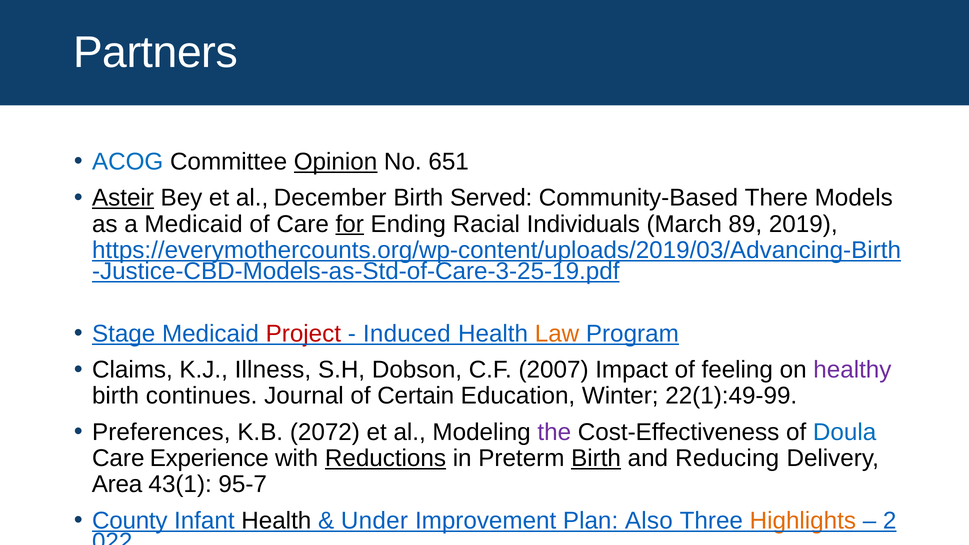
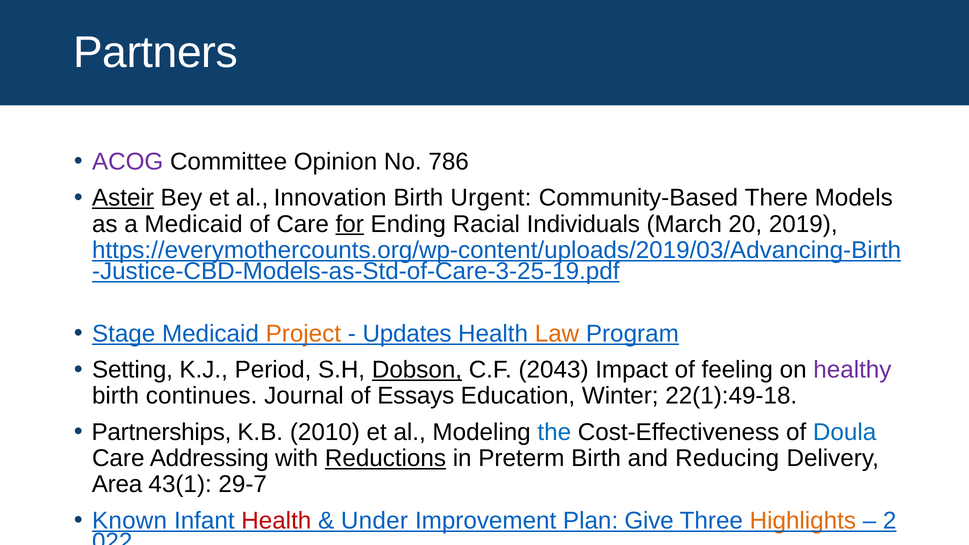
ACOG colour: blue -> purple (128, 162)
Opinion underline: present -> none (336, 162)
651: 651 -> 786 (449, 162)
December: December -> Innovation (330, 198)
Served: Served -> Urgent (491, 198)
89: 89 -> 20 (745, 224)
Project colour: red -> orange (303, 334)
Induced: Induced -> Updates (407, 334)
Claims: Claims -> Setting (132, 370)
Illness: Illness -> Period (273, 370)
Dobson underline: none -> present (417, 370)
2007: 2007 -> 2043 (554, 370)
Certain: Certain -> Essays (416, 396)
22(1):49-99: 22(1):49-99 -> 22(1):49-18 (731, 396)
Preferences: Preferences -> Partnerships (161, 432)
2072: 2072 -> 2010 (325, 432)
the colour: purple -> blue (554, 432)
Experience: Experience -> Addressing (209, 458)
Birth underline: present -> none (596, 458)
95-7: 95-7 -> 29-7 (243, 485)
County: County -> Known (130, 521)
Health colour: black -> red (276, 521)
Also: Also -> Give (649, 521)
